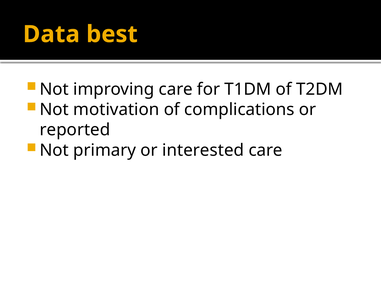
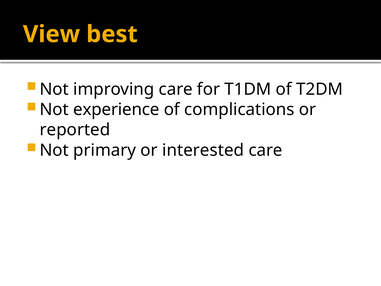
Data: Data -> View (51, 34)
motivation: motivation -> experience (116, 109)
